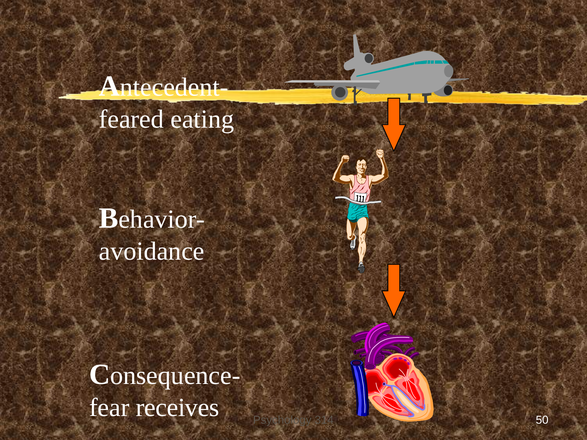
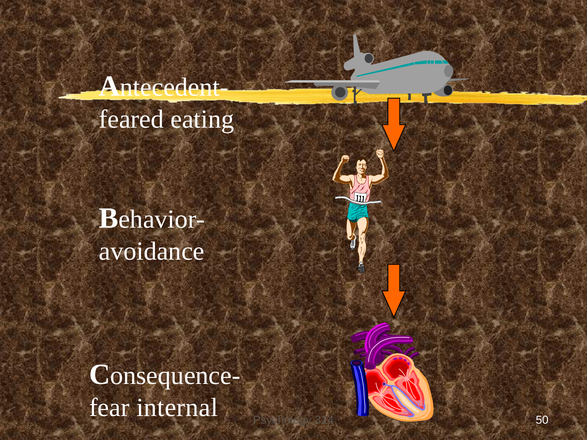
receives: receives -> internal (177, 408)
